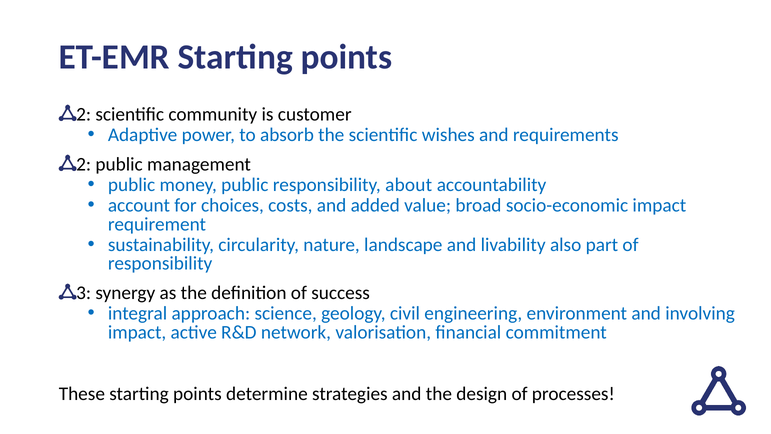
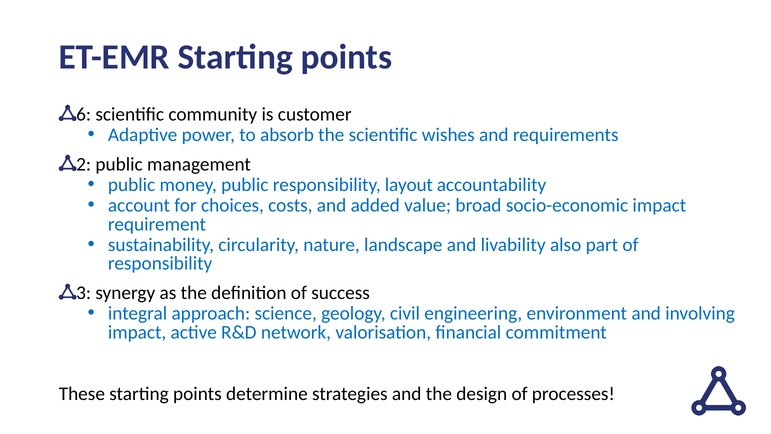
2: 2 -> 6 (84, 114)
about: about -> layout (409, 185)
